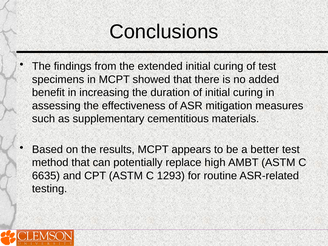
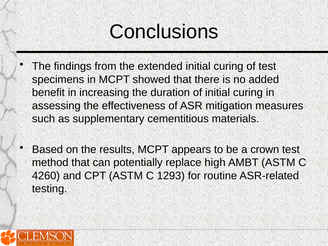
better: better -> crown (265, 149)
6635: 6635 -> 4260 (46, 176)
